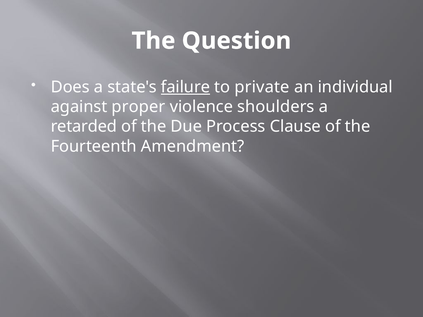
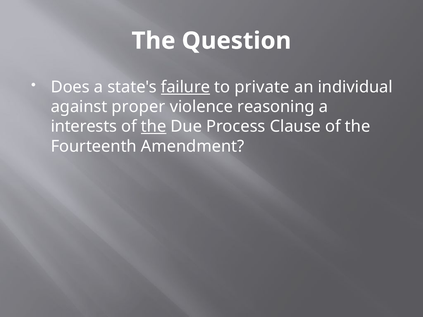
shoulders: shoulders -> reasoning (276, 107)
retarded: retarded -> interests (84, 127)
the underline: none -> present (154, 127)
